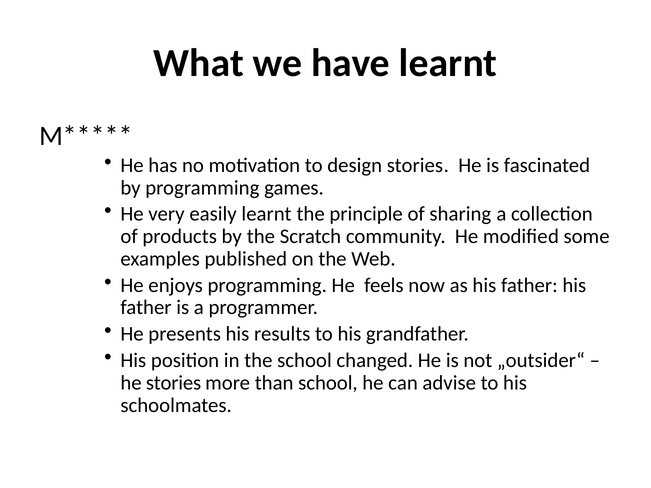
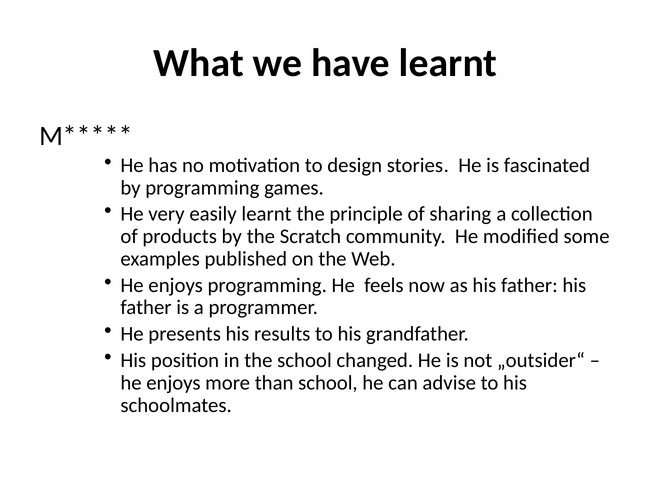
stories: stories -> enjoys (173, 383)
